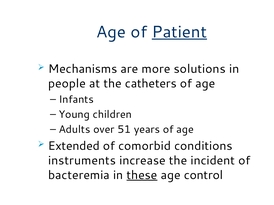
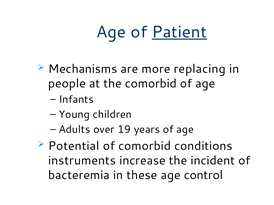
solutions: solutions -> replacing (200, 69)
the catheters: catheters -> comorbid (151, 84)
51: 51 -> 19 (124, 130)
Extended: Extended -> Potential (74, 146)
these underline: present -> none (142, 175)
